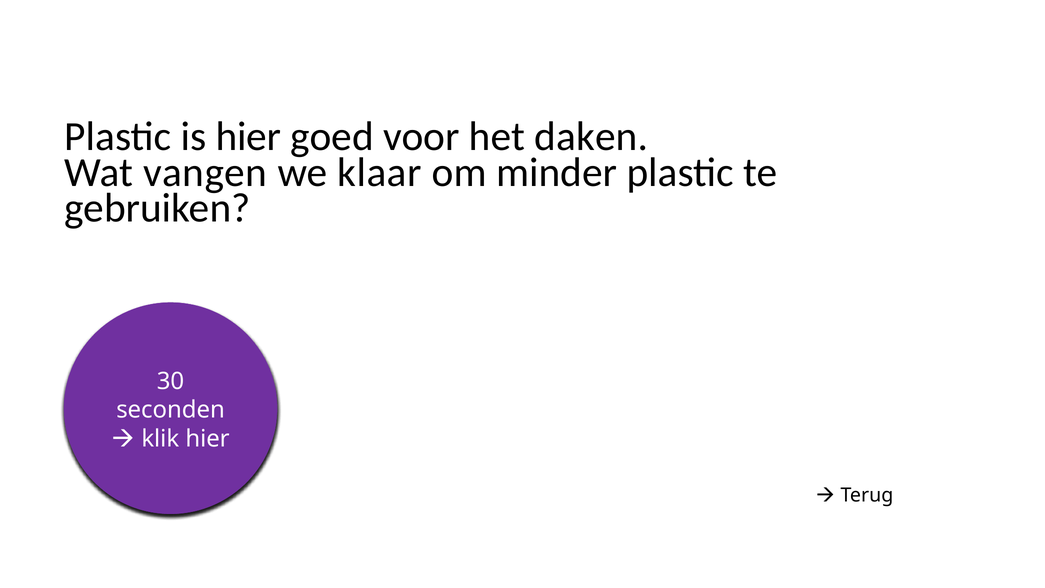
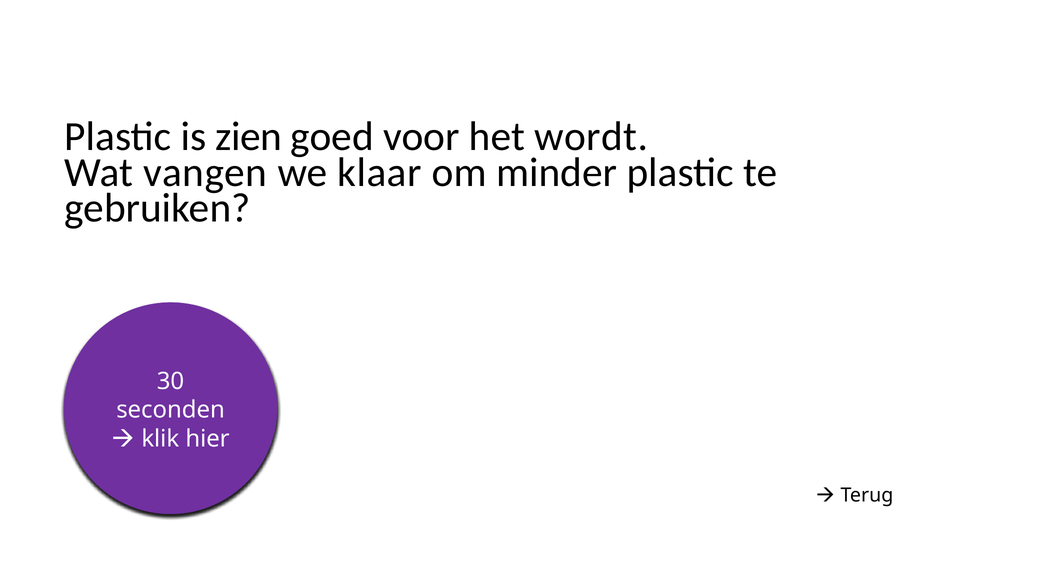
is hier: hier -> zien (249, 137)
daken: daken -> wordt (591, 137)
